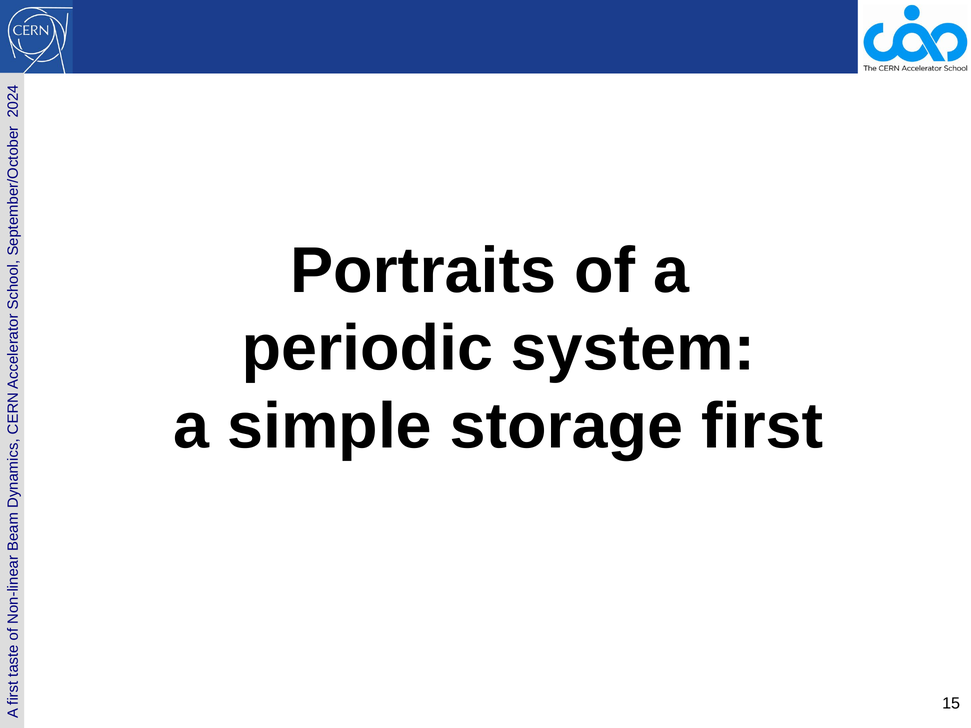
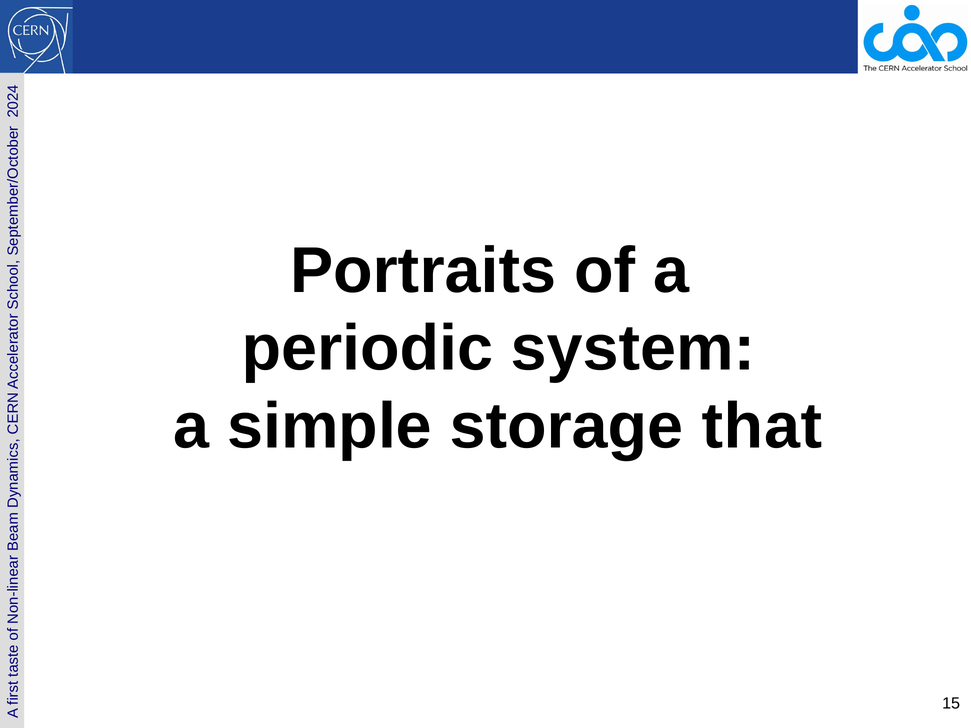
first: first -> that (762, 426)
